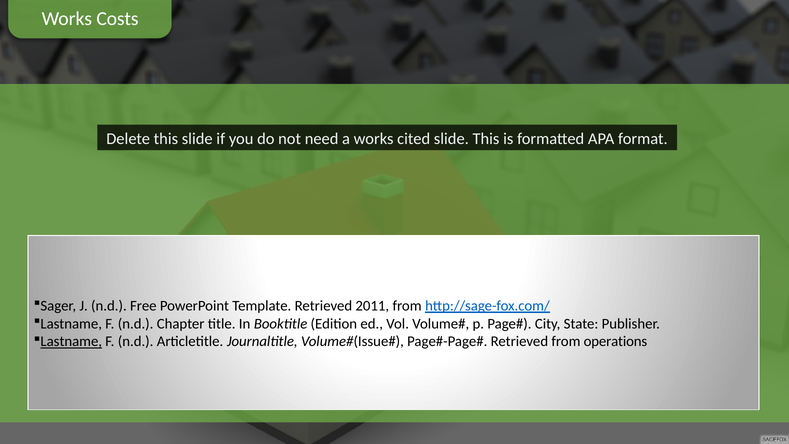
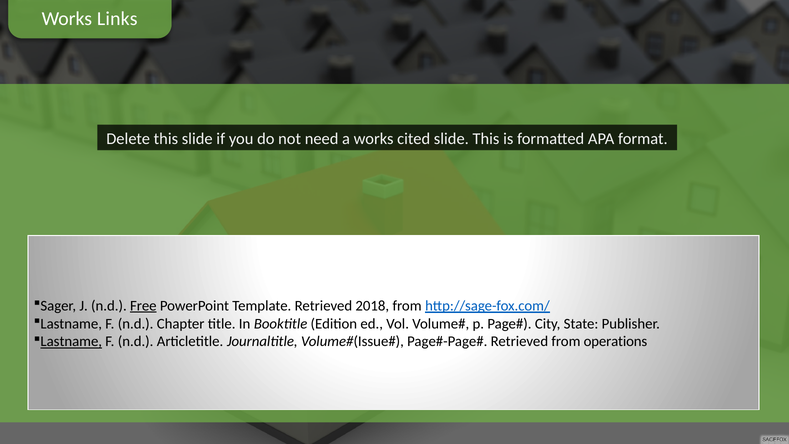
Costs: Costs -> Links (117, 19)
Free underline: none -> present (143, 306)
2011: 2011 -> 2018 (372, 306)
